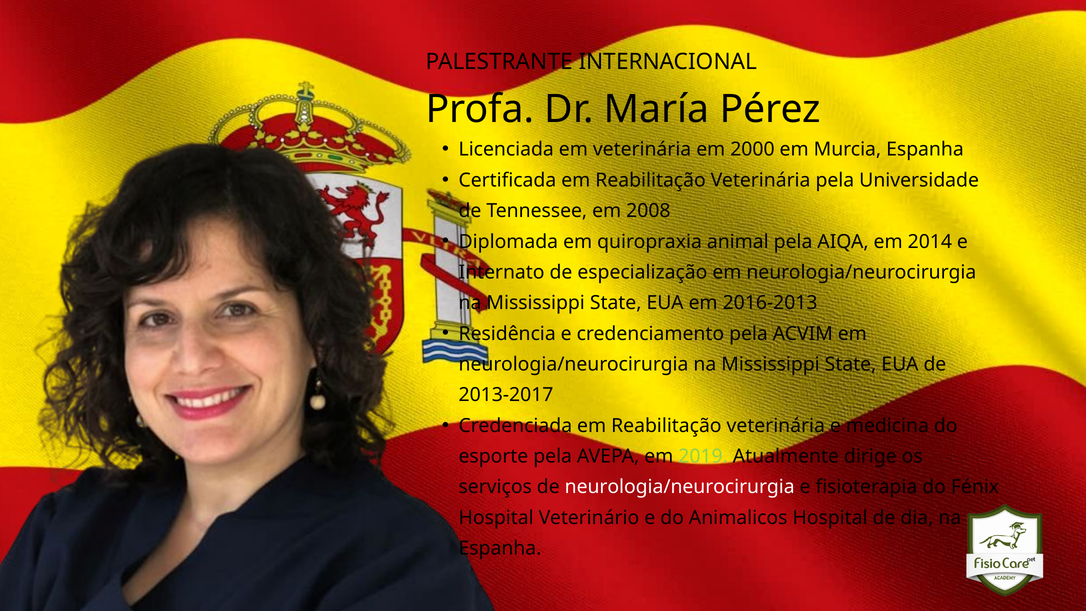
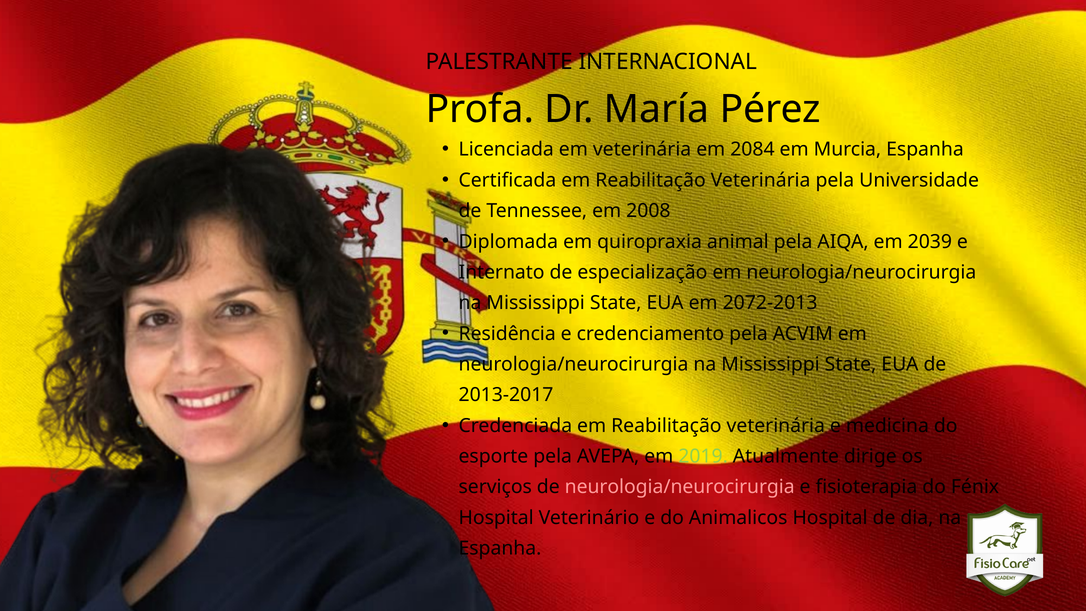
2000: 2000 -> 2084 (752, 150)
2014: 2014 -> 2039 (930, 242)
2016-2013: 2016-2013 -> 2072-2013 (770, 303)
neurologia/neurocirurgia colour: white -> pink (680, 487)
